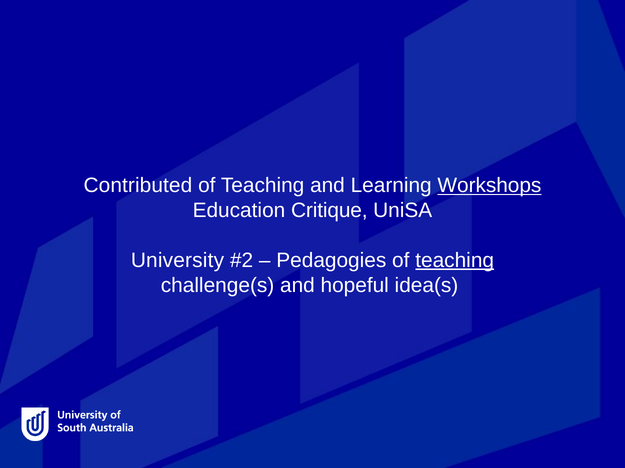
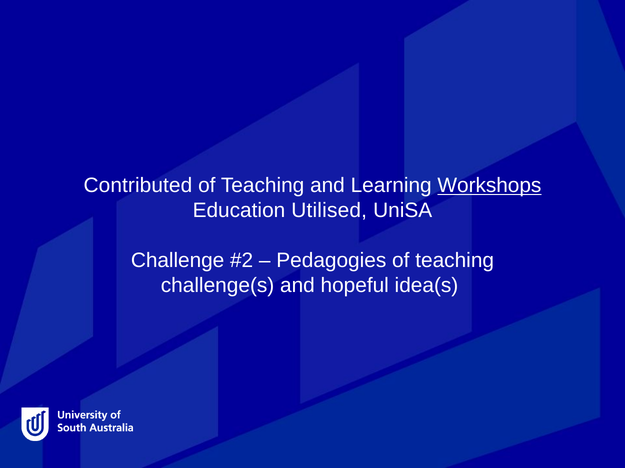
Critique: Critique -> Utilised (329, 211)
University: University -> Challenge (178, 261)
teaching underline: present -> none (455, 261)
